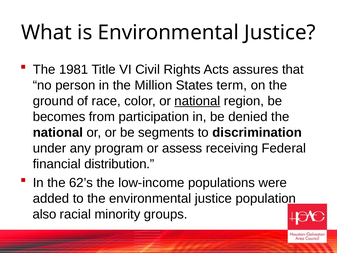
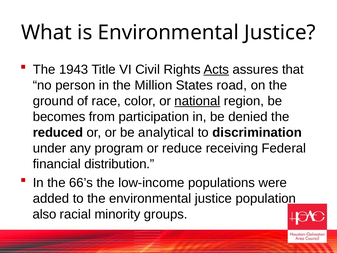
1981: 1981 -> 1943 (74, 69)
Acts underline: none -> present (216, 69)
term: term -> road (232, 85)
national: national -> reduced (58, 132)
segments: segments -> analytical (166, 132)
assess: assess -> reduce (182, 148)
62’s: 62’s -> 66’s (81, 183)
